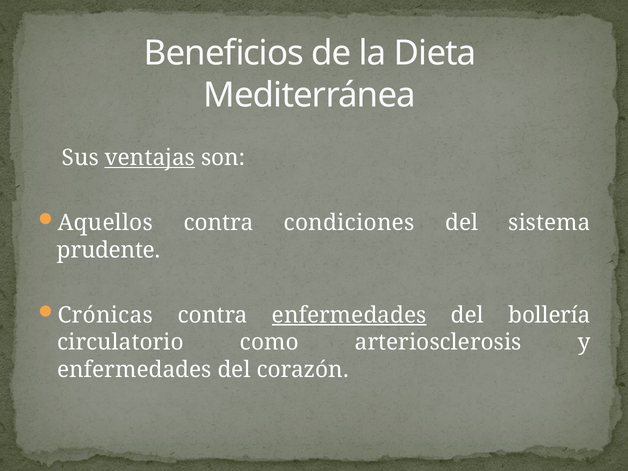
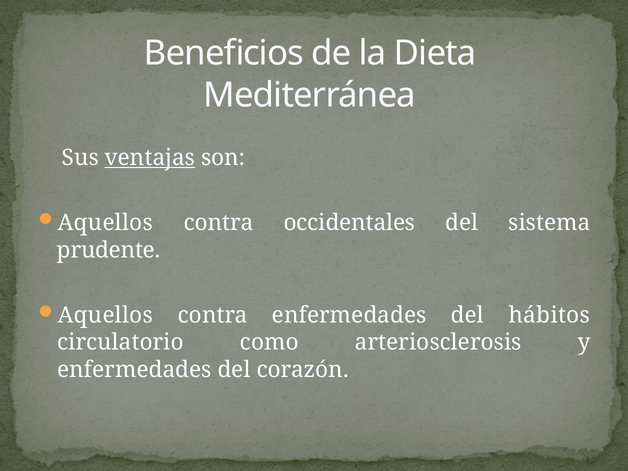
condiciones: condiciones -> occidentales (349, 223)
Crónicas: Crónicas -> Aquellos (105, 315)
enfermedades underline: present -> none (349, 315)
bollería: bollería -> hábitos (549, 315)
